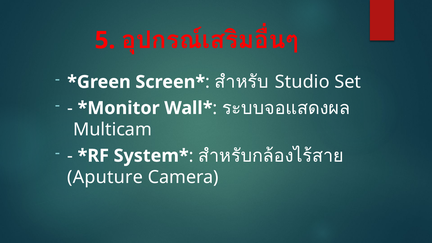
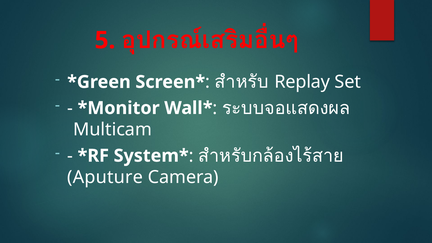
Studio: Studio -> Replay (302, 82)
